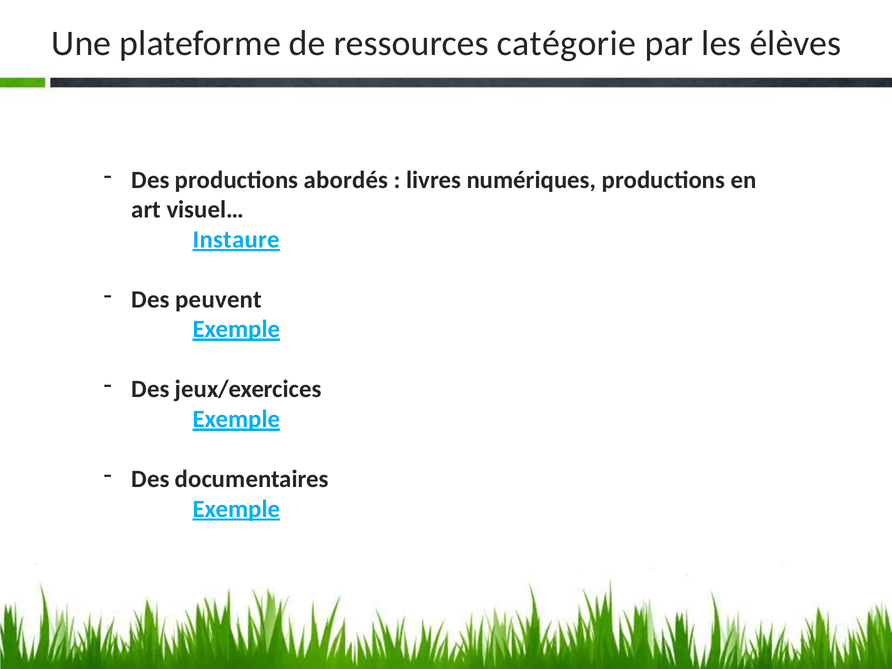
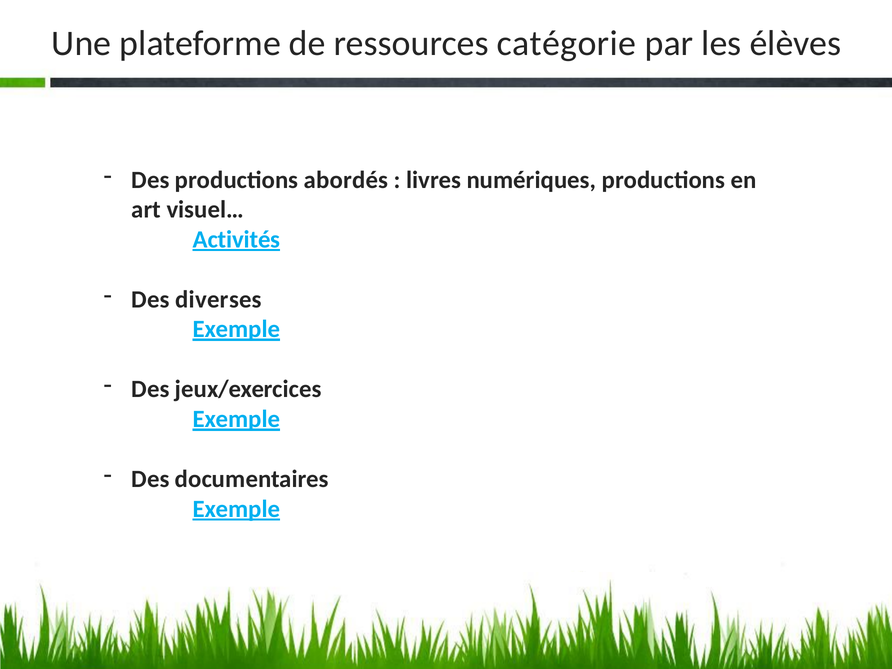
Instaure: Instaure -> Activités (237, 239)
peuvent: peuvent -> diverses (219, 299)
